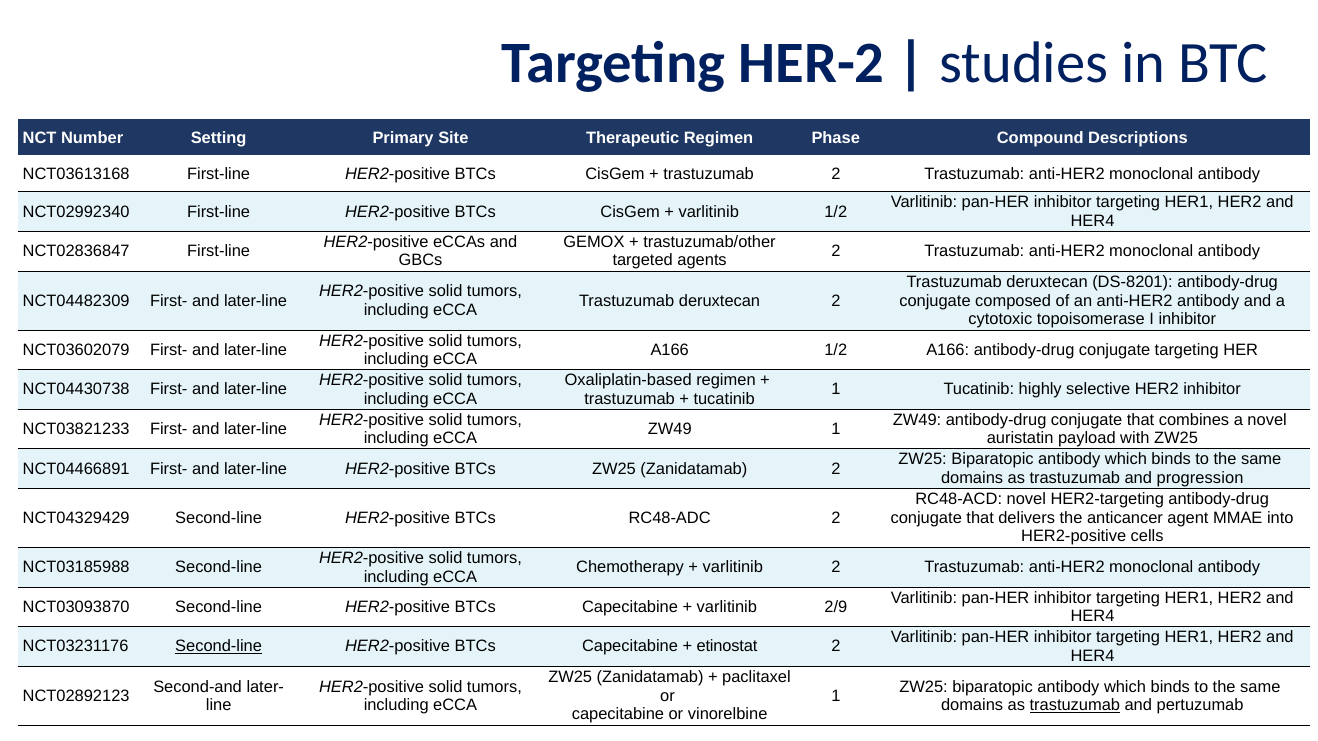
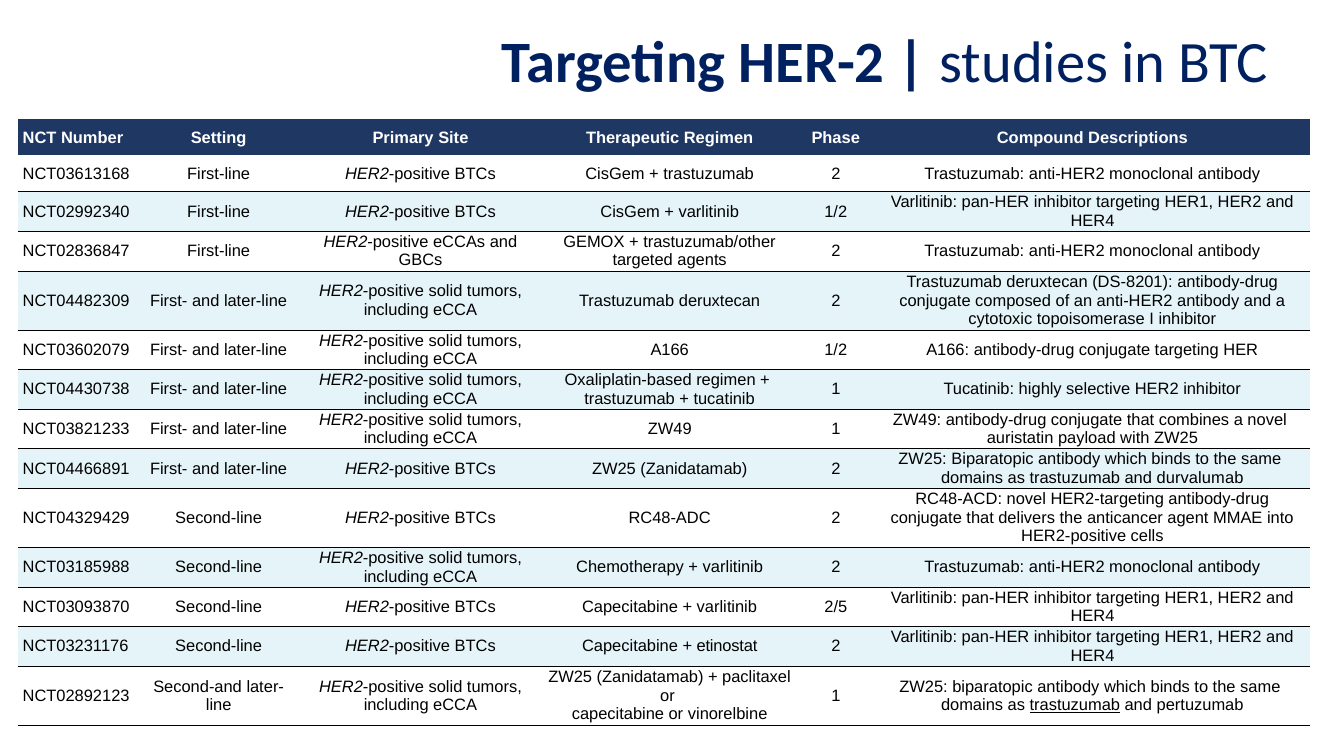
progression: progression -> durvalumab (1200, 478)
2/9: 2/9 -> 2/5 (836, 607)
Second-line underline: present -> none (219, 647)
